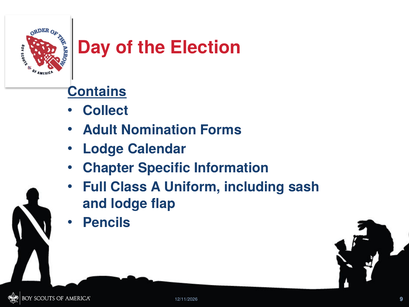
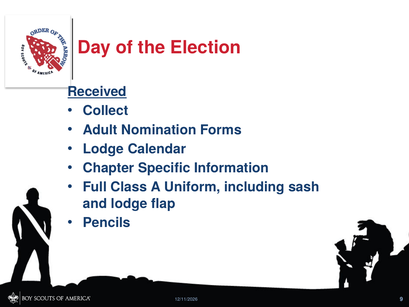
Contains: Contains -> Received (97, 92)
